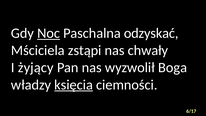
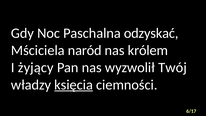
Noc underline: present -> none (49, 33)
zstąpi: zstąpi -> naród (85, 50)
chwały: chwały -> królem (148, 50)
Boga: Boga -> Twój (173, 68)
